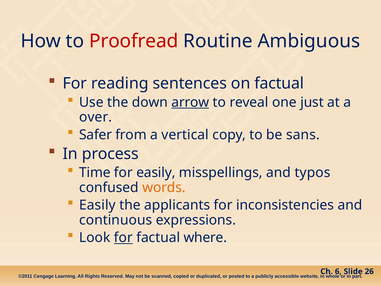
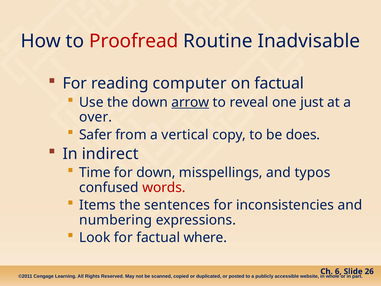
Ambiguous: Ambiguous -> Inadvisable (309, 41)
sentences: sentences -> computer (190, 83)
sans: sans -> does (303, 135)
process: process -> indirect (110, 154)
for easily: easily -> down (156, 173)
words colour: orange -> red (164, 187)
Easily: Easily -> Items (98, 205)
applicants: applicants -> sentences (177, 205)
continuous: continuous -> numbering (116, 220)
for underline: present -> none (123, 237)
